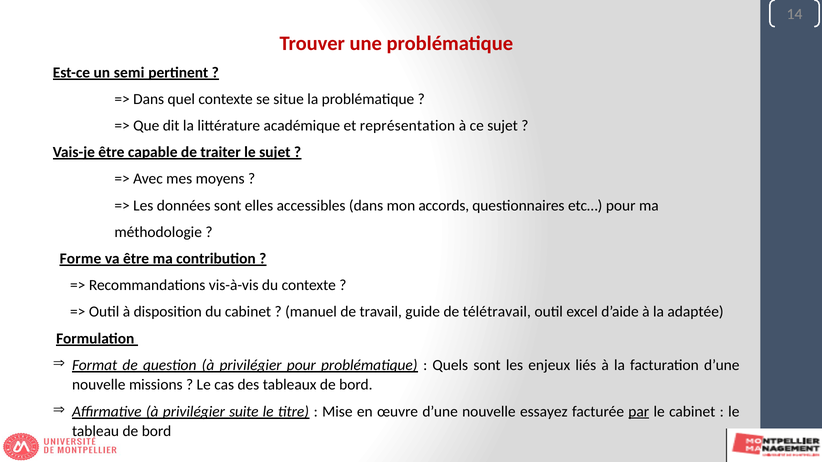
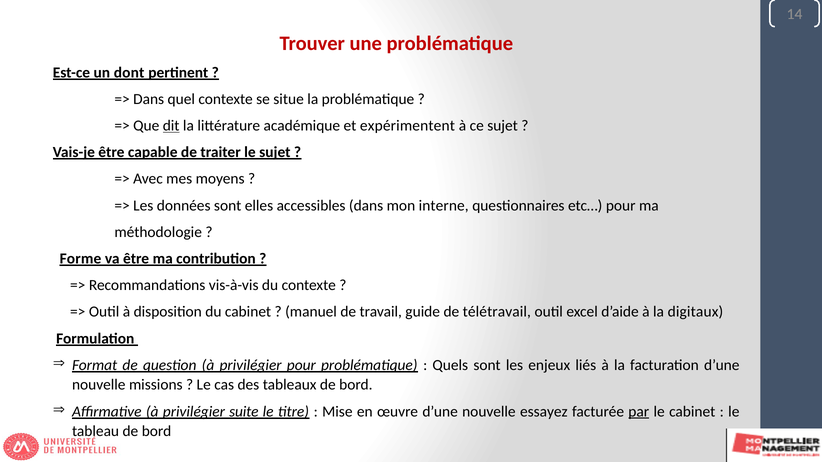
semi: semi -> dont (129, 72)
dit underline: none -> present (171, 126)
représentation: représentation -> expérimentent (407, 126)
accords: accords -> interne (444, 206)
adaptée: adaptée -> digitaux (695, 312)
